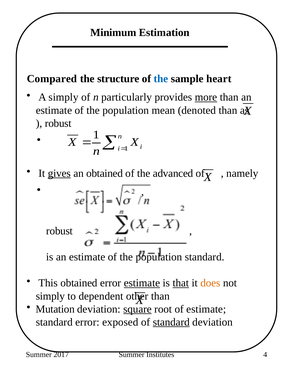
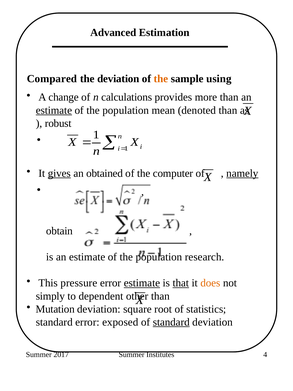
Minimum: Minimum -> Advanced (113, 32)
the structure: structure -> deviation (118, 79)
the colour: blue -> orange (161, 79)
heart: heart -> using (219, 79)
A simply: simply -> change (64, 97)
particularly: particularly -> calculations (127, 97)
more underline: present -> none (206, 97)
estimate underline: none -> present (54, 110)
advanced: advanced -> computer (173, 173)
namely underline: none -> present (242, 173)
robust: robust -> obtain (59, 231)
standard: standard -> research (205, 257)
This obtained: obtained -> pressure (79, 283)
square underline: present -> none (137, 309)
of estimate: estimate -> statistics (206, 309)
